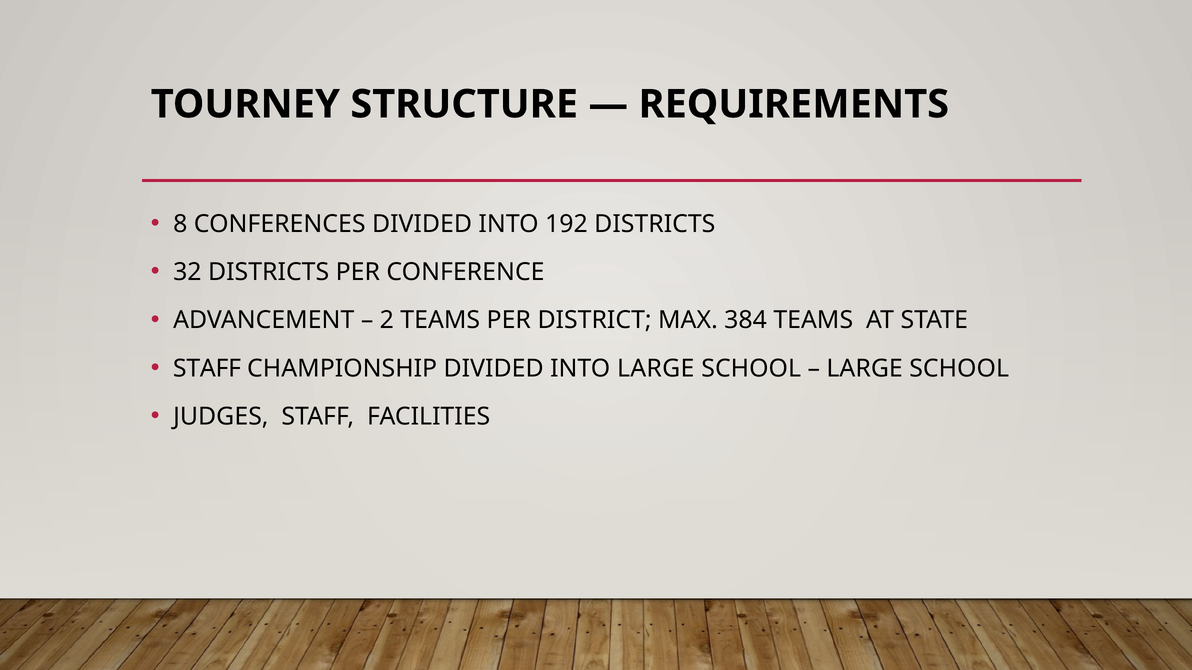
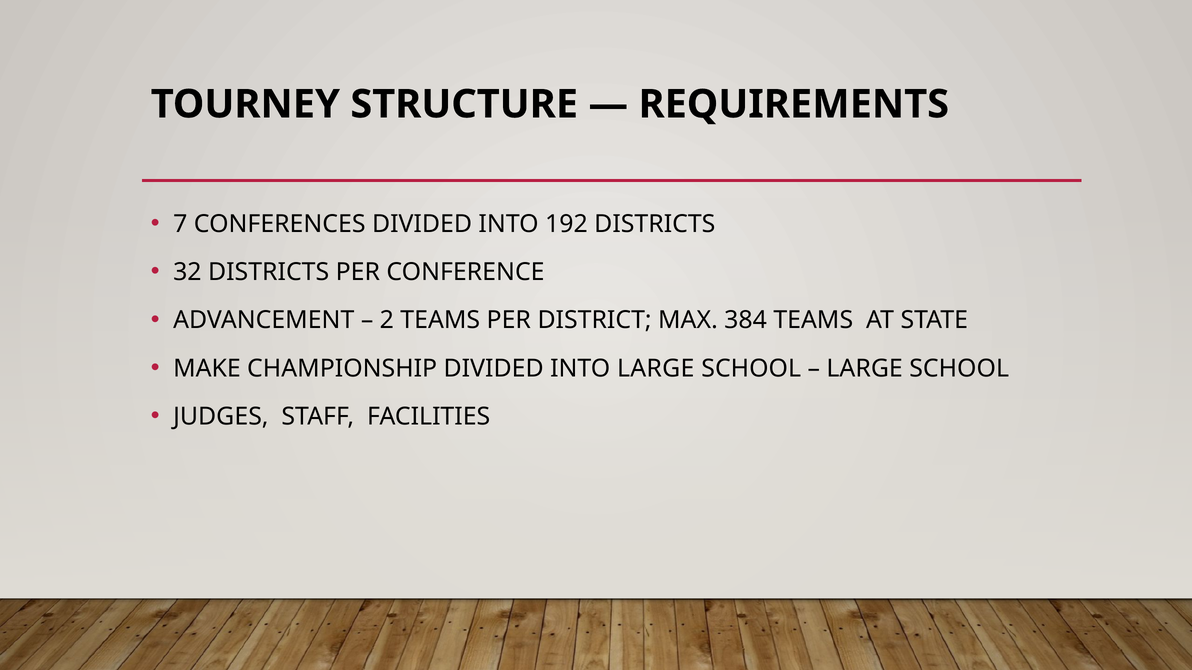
8: 8 -> 7 (180, 224)
STAFF: STAFF -> MAKE (207, 369)
